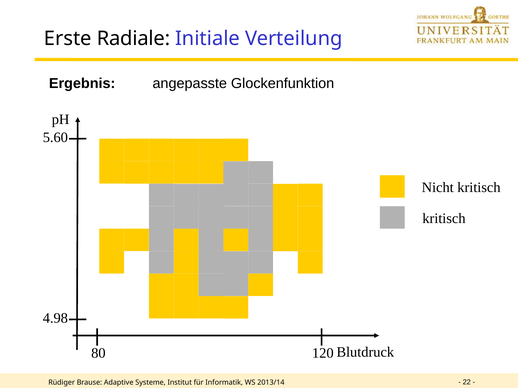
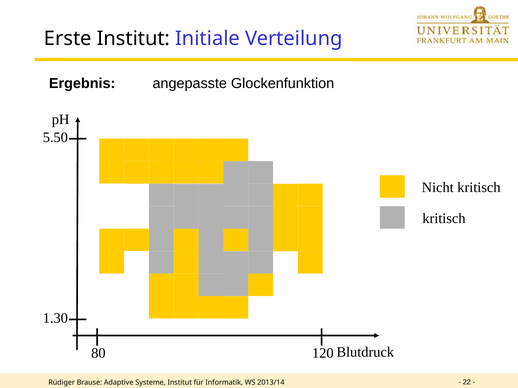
Erste Radiale: Radiale -> Institut (133, 39)
5.60: 5.60 -> 5.50 (55, 138)
4.98: 4.98 -> 1.30 (55, 319)
